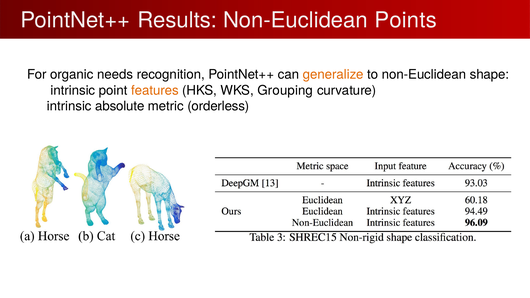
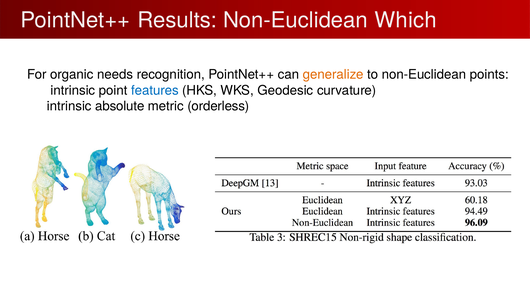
Points: Points -> Which (406, 20)
shape: shape -> points (489, 74)
features colour: orange -> blue (155, 90)
Grouping: Grouping -> Geodesic (285, 90)
